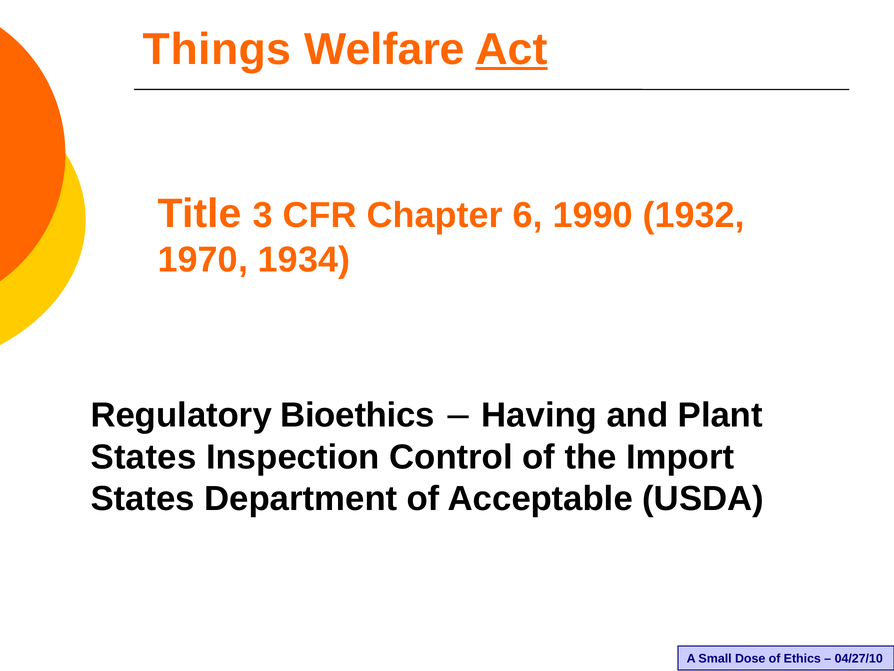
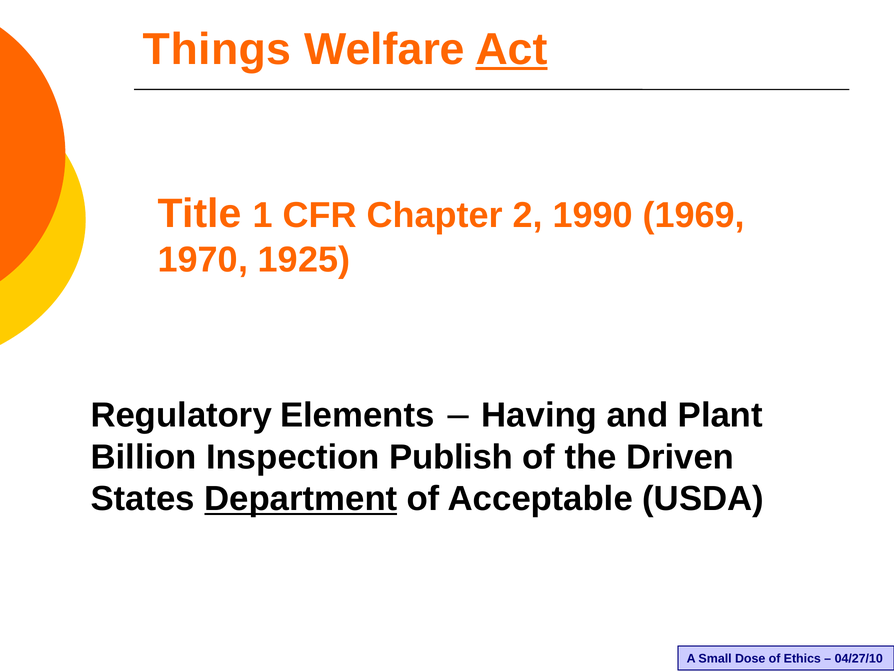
3: 3 -> 1 (263, 215)
6: 6 -> 2 (528, 215)
1932: 1932 -> 1969 (694, 215)
1934: 1934 -> 1925 (304, 260)
Bioethics: Bioethics -> Elements (357, 415)
States: States -> Billion (144, 457)
Control: Control -> Publish (451, 457)
Import: Import -> Driven (680, 457)
Department underline: none -> present (301, 499)
